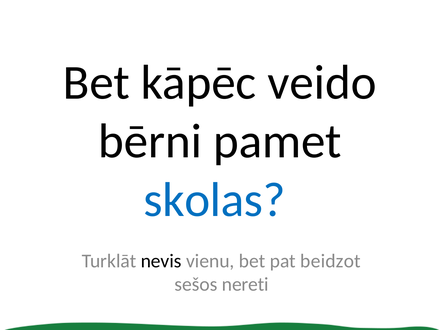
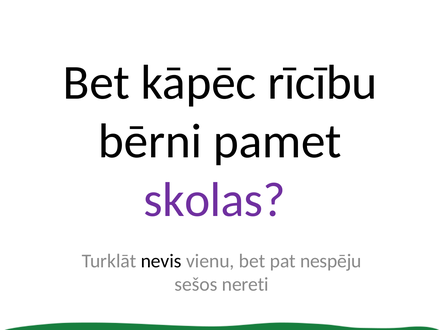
veido: veido -> rīcību (322, 83)
skolas colour: blue -> purple (215, 200)
beidzot: beidzot -> nespēju (331, 261)
